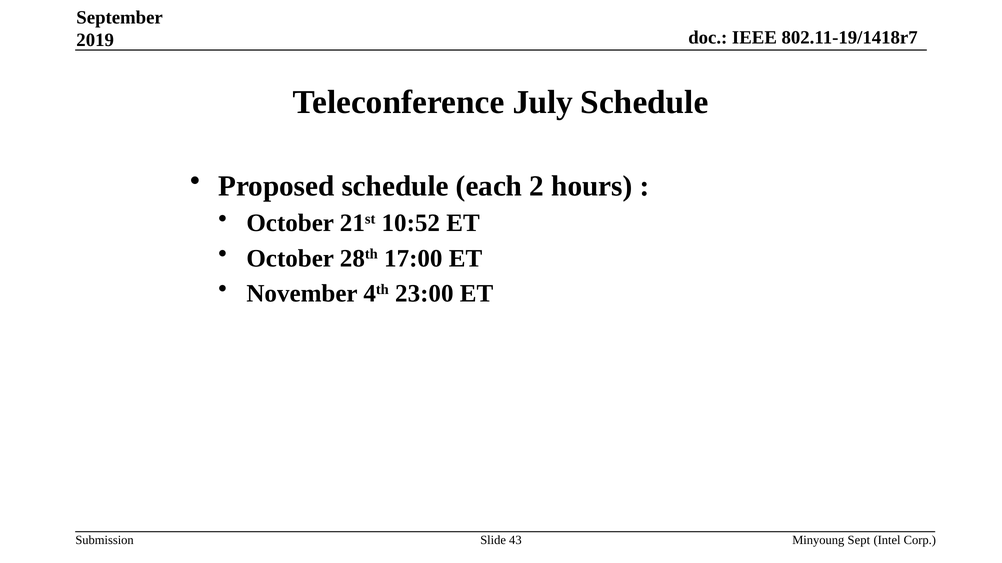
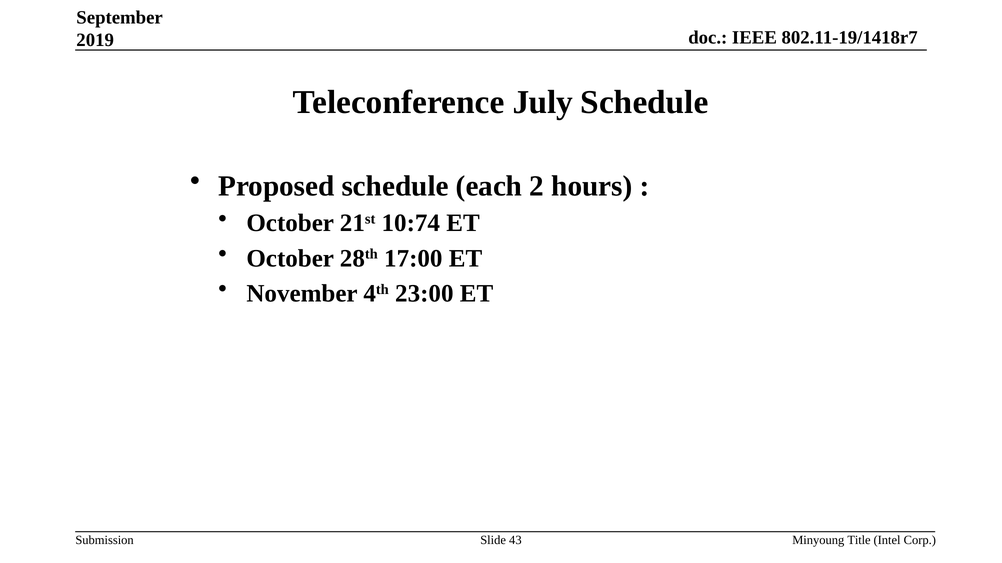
10:52: 10:52 -> 10:74 (411, 223)
Sept: Sept -> Title (859, 541)
